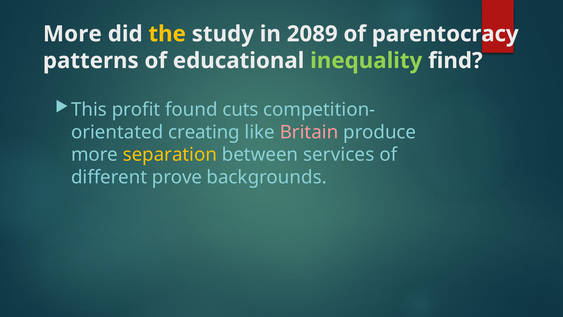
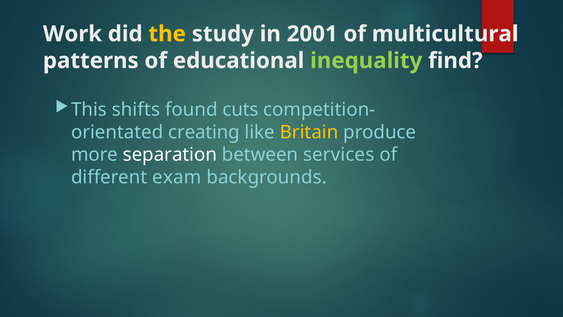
More: More -> Work (72, 34)
2089: 2089 -> 2001 (312, 34)
parentocracy: parentocracy -> multicultural (445, 34)
profit: profit -> shifts (136, 110)
Britain colour: pink -> yellow (309, 132)
separation colour: yellow -> white (170, 155)
prove: prove -> exam (177, 177)
